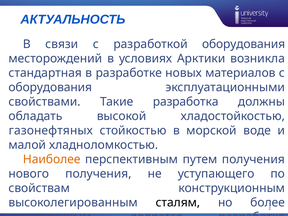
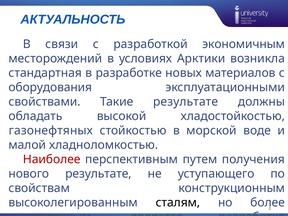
разработкой оборудования: оборудования -> экономичным (244, 44)
Такие разработка: разработка -> результате (186, 102)
Наиболее colour: orange -> red (52, 159)
нового получения: получения -> результате (98, 174)
